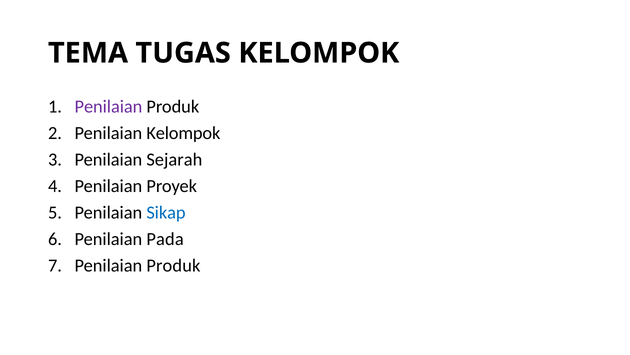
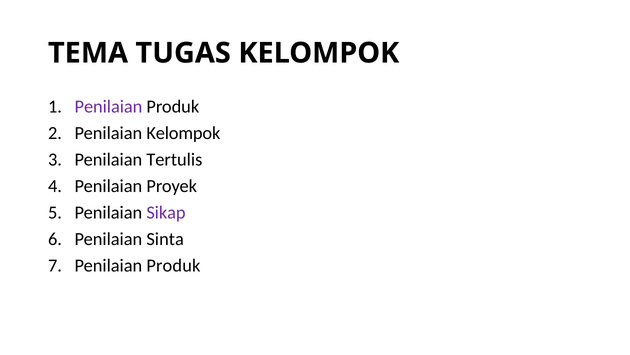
Sejarah: Sejarah -> Tertulis (174, 159)
Sikap colour: blue -> purple (166, 212)
Pada: Pada -> Sinta (165, 239)
